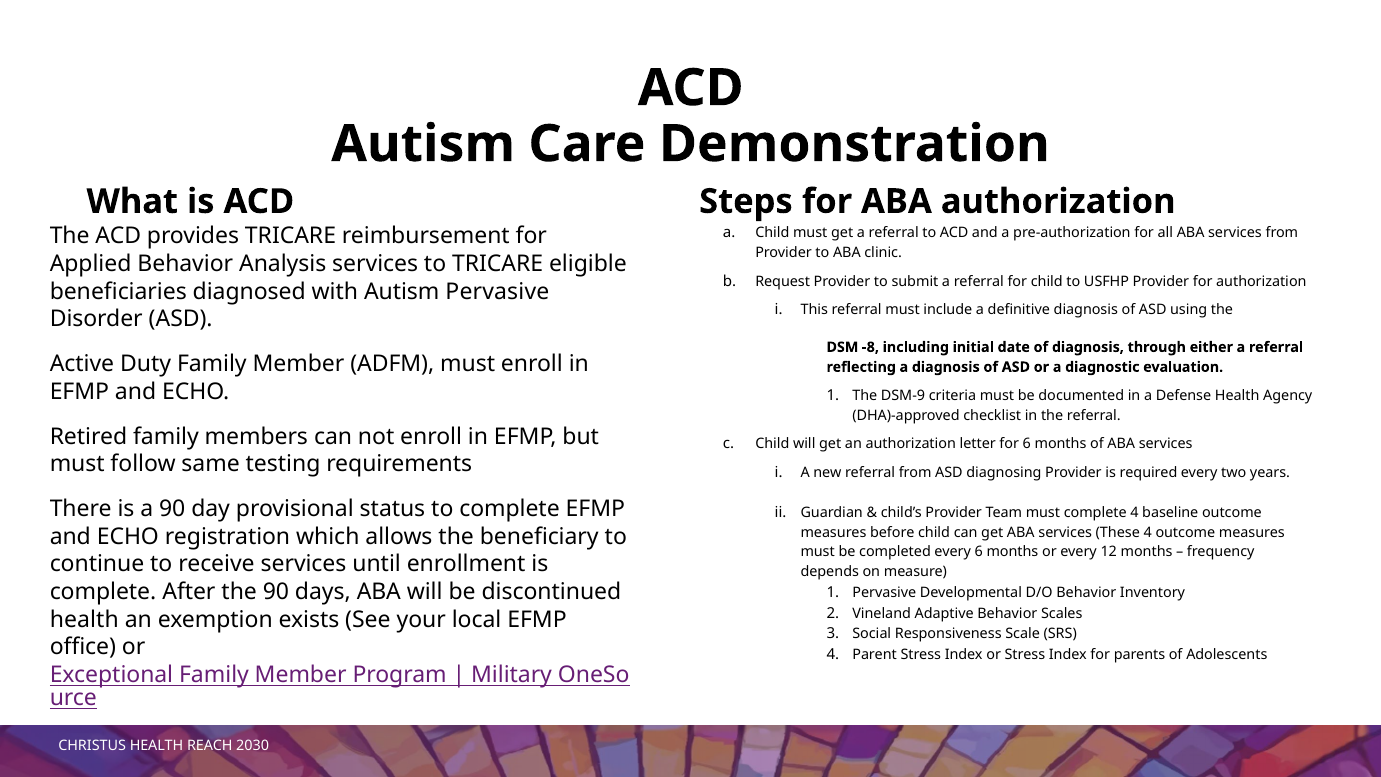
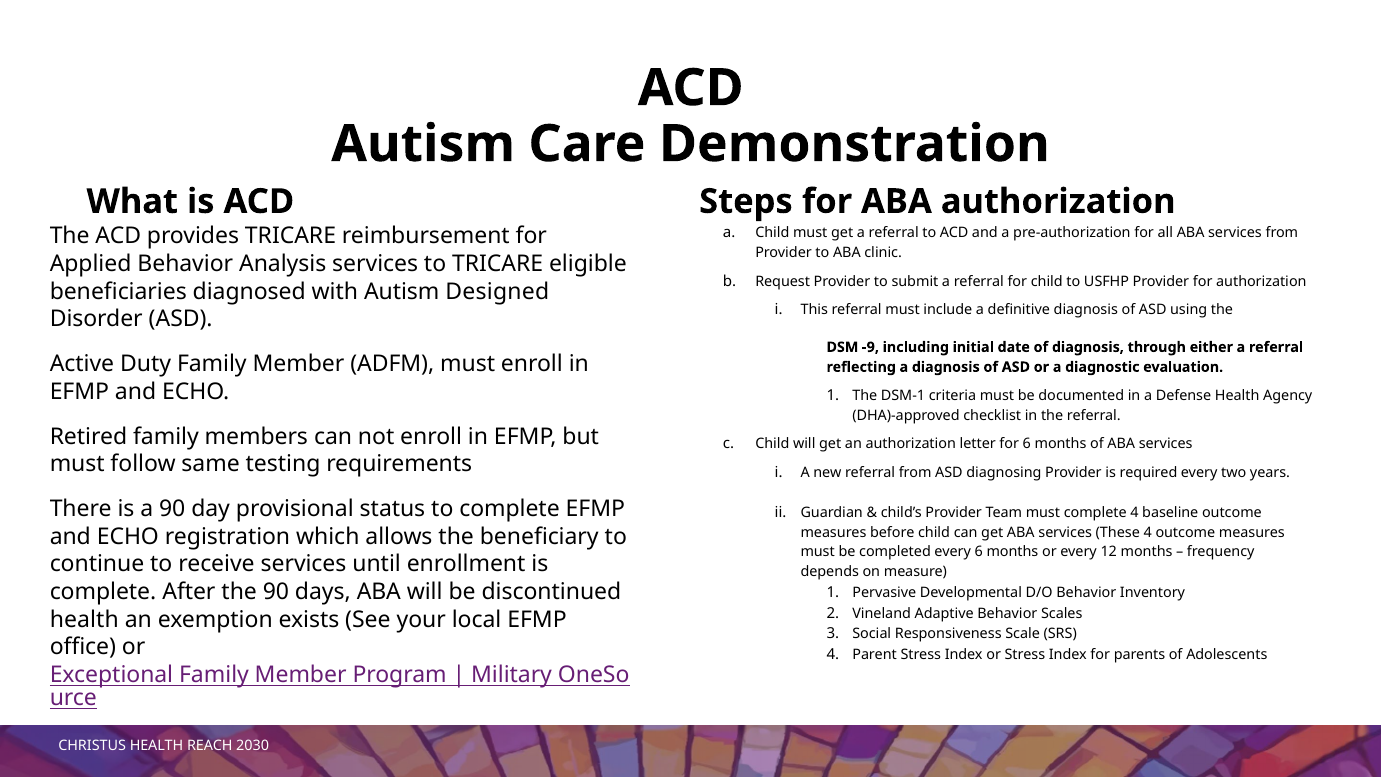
Autism Pervasive: Pervasive -> Designed (497, 292)
-8: -8 -> -9 (871, 347)
DSM-9: DSM-9 -> DSM-1 (903, 395)
